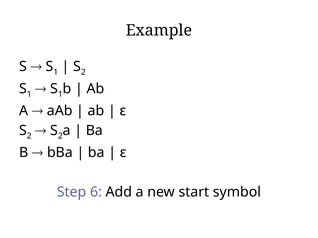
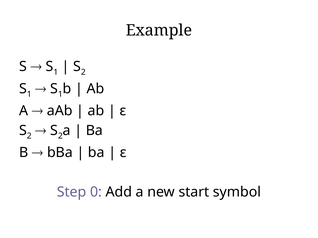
6: 6 -> 0 (96, 192)
